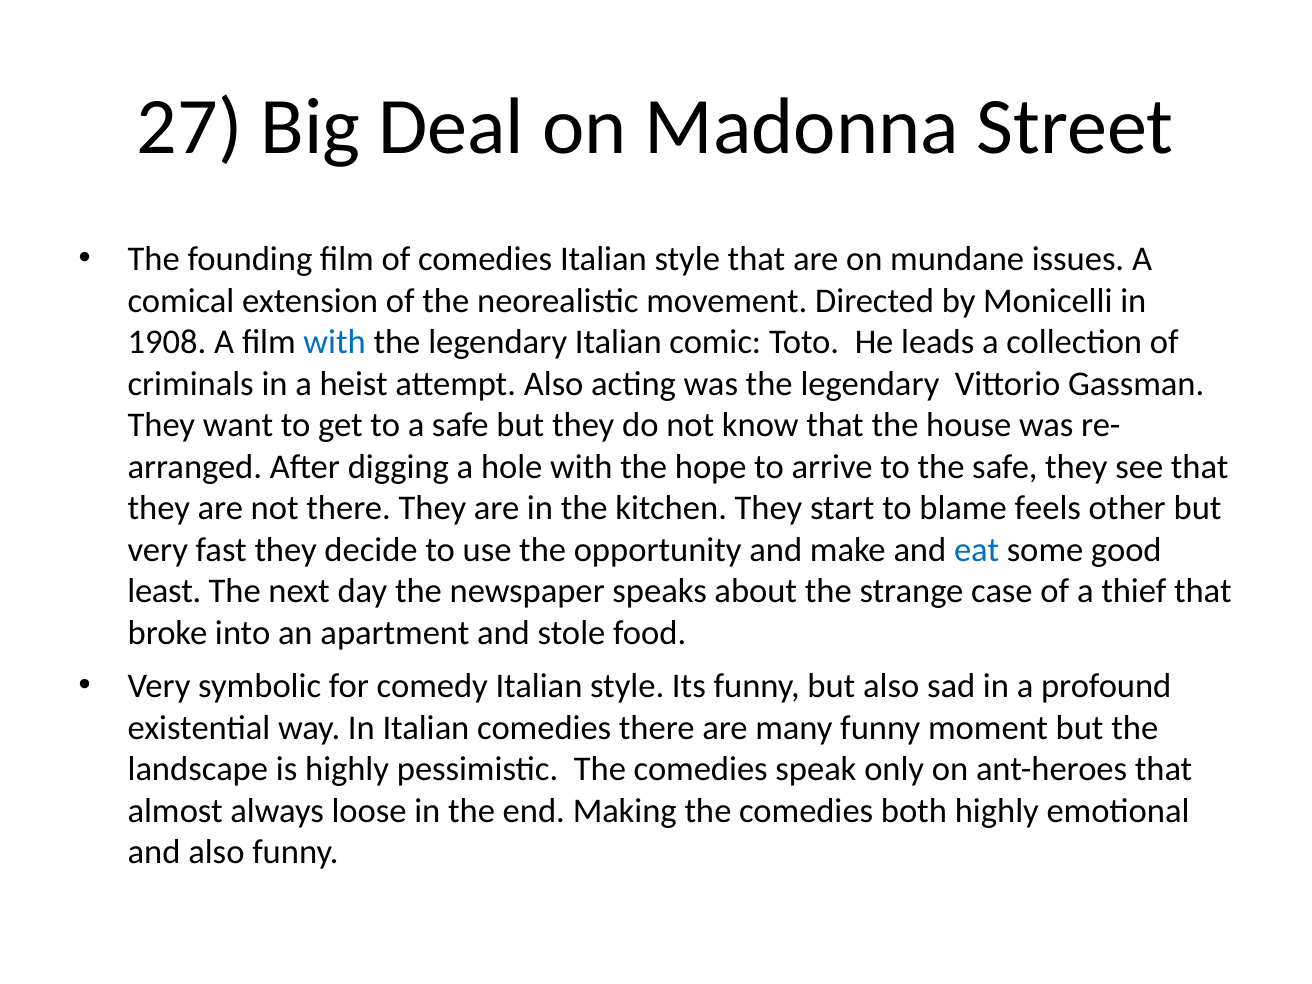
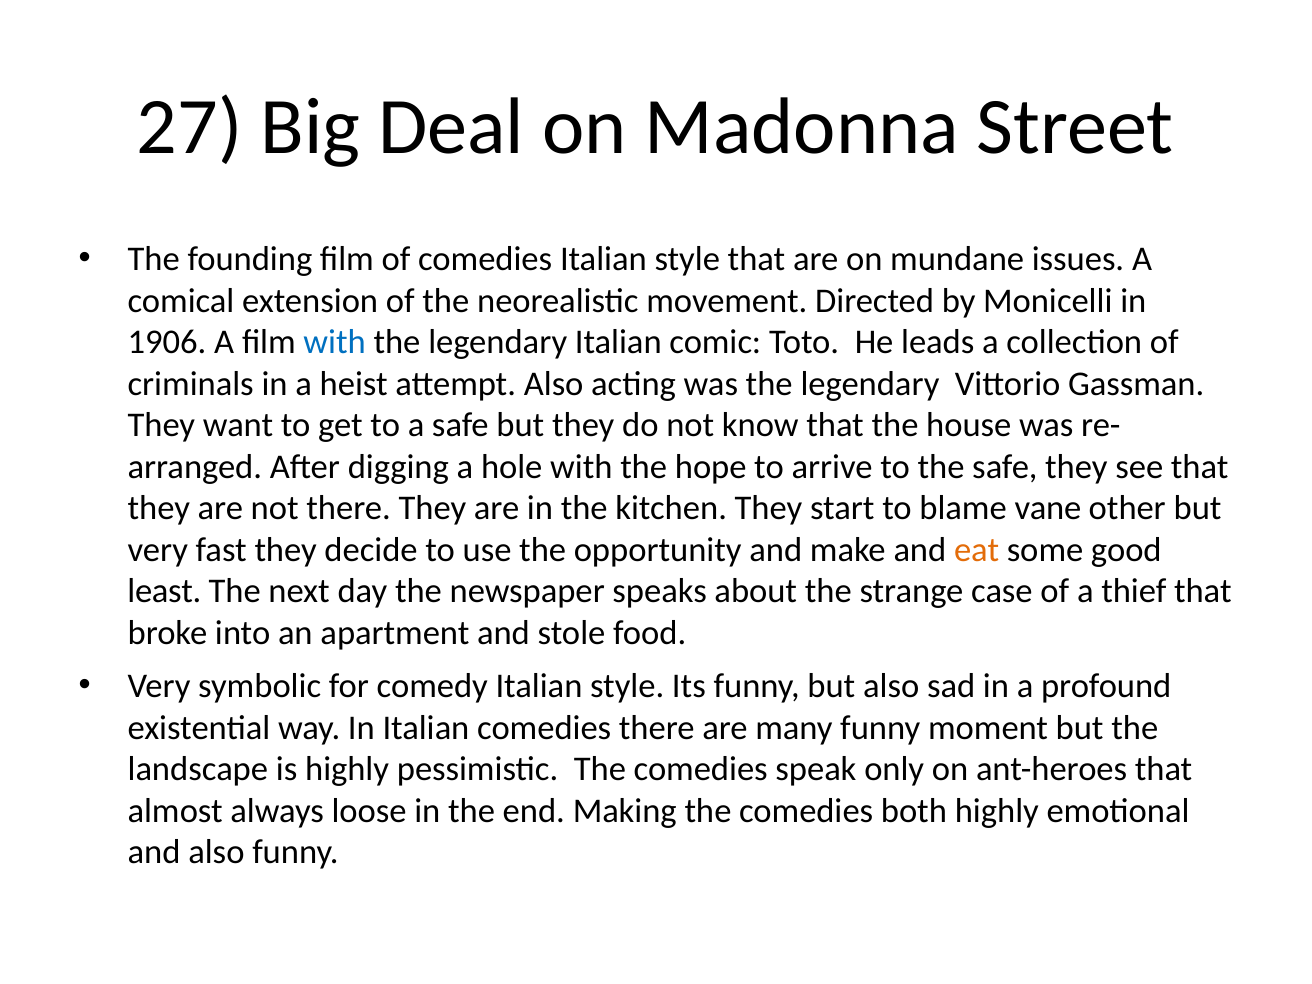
1908: 1908 -> 1906 (167, 342)
feels: feels -> vane (1048, 508)
eat colour: blue -> orange (977, 550)
